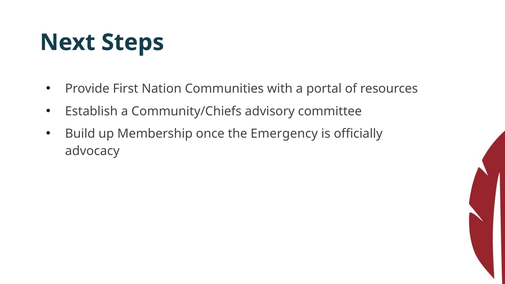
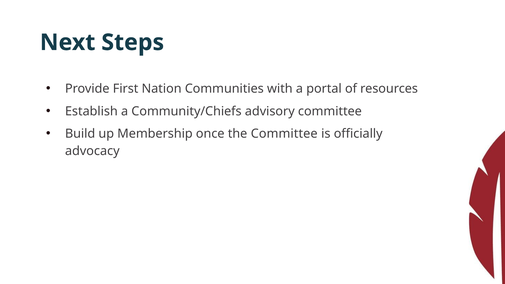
the Emergency: Emergency -> Committee (284, 134)
